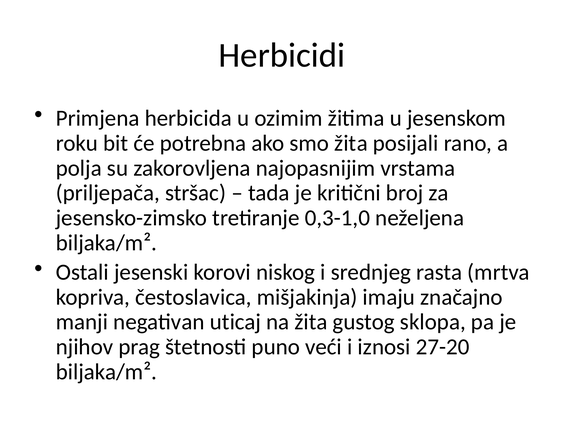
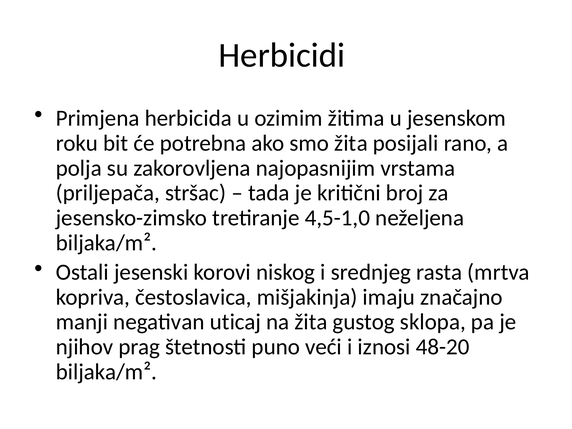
0,3-1,0: 0,3-1,0 -> 4,5-1,0 (337, 218)
27-20: 27-20 -> 48-20 (443, 347)
